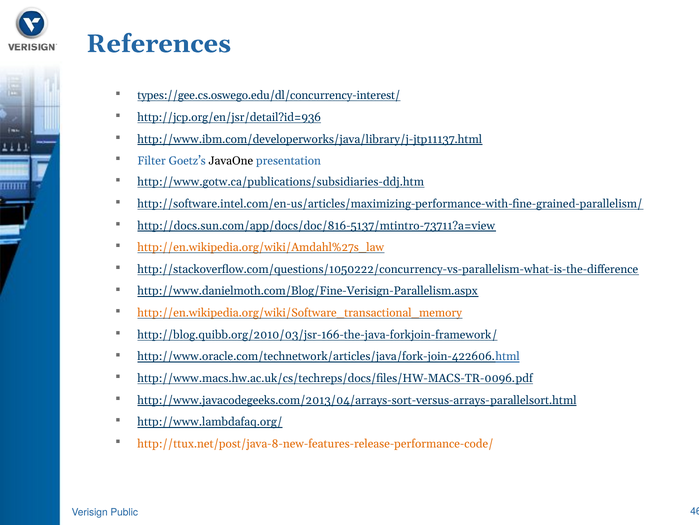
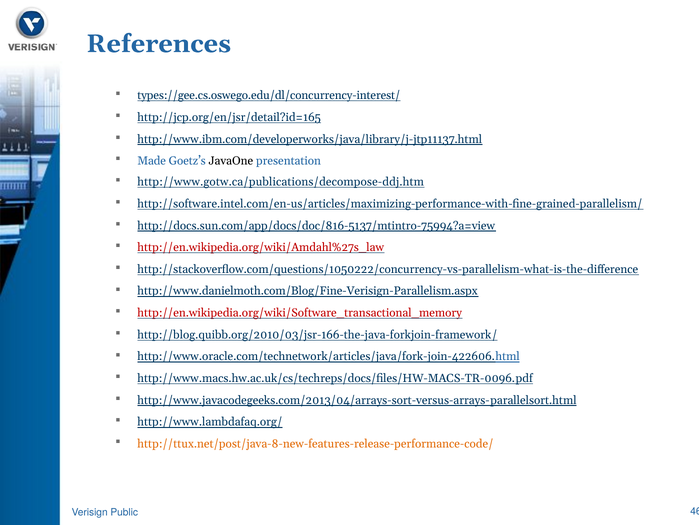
http://jcp.org/en/jsr/detail?id=936: http://jcp.org/en/jsr/detail?id=936 -> http://jcp.org/en/jsr/detail?id=165 (229, 117)
Filter: Filter -> Made (152, 161)
http://www.gotw.ca/publications/subsidiaries-ddj.htm: http://www.gotw.ca/publications/subsidiaries-ddj.htm -> http://www.gotw.ca/publications/decompose-ddj.htm (281, 182)
http://docs.sun.com/app/docs/doc/816-5137/mtintro-73711?a=view: http://docs.sun.com/app/docs/doc/816-5137/mtintro-73711?a=view -> http://docs.sun.com/app/docs/doc/816-5137/mtintro-75994?a=view (316, 225)
http://en.wikipedia.org/wiki/Amdahl%27s_law colour: orange -> red (261, 247)
http://en.wikipedia.org/wiki/Software_transactional_memory colour: orange -> red (300, 313)
